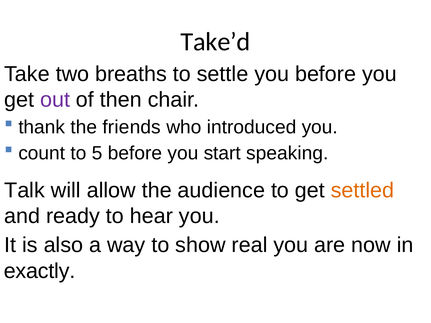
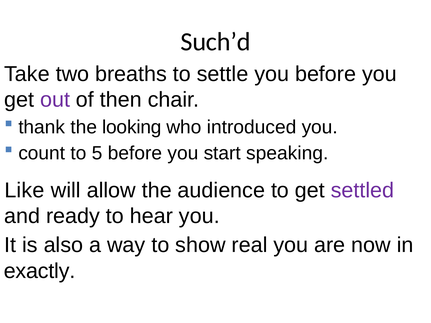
Take’d: Take’d -> Such’d (216, 42)
friends: friends -> looking (132, 127)
Talk: Talk -> Like (24, 190)
settled colour: orange -> purple (363, 190)
